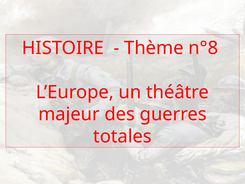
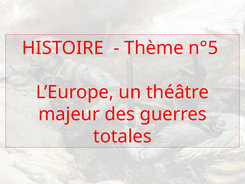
n°8: n°8 -> n°5 (203, 48)
